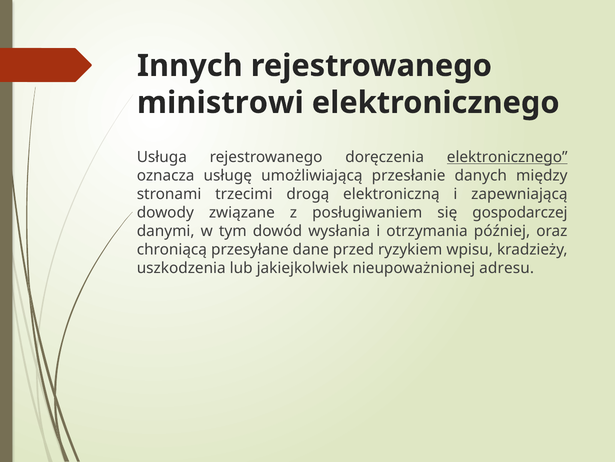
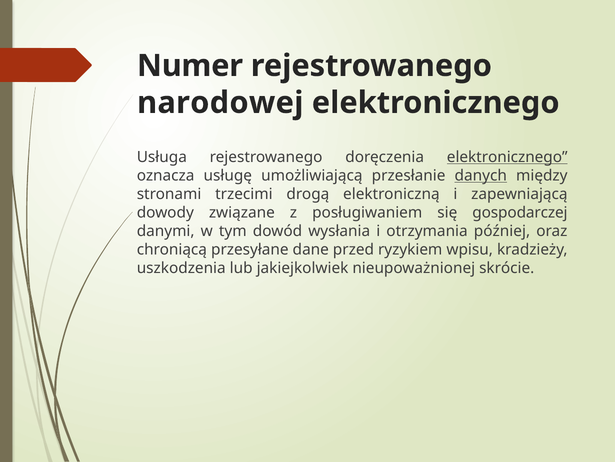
Innych: Innych -> Numer (190, 66)
ministrowi: ministrowi -> narodowej (220, 103)
danych underline: none -> present (481, 175)
adresu: adresu -> skrócie (507, 268)
